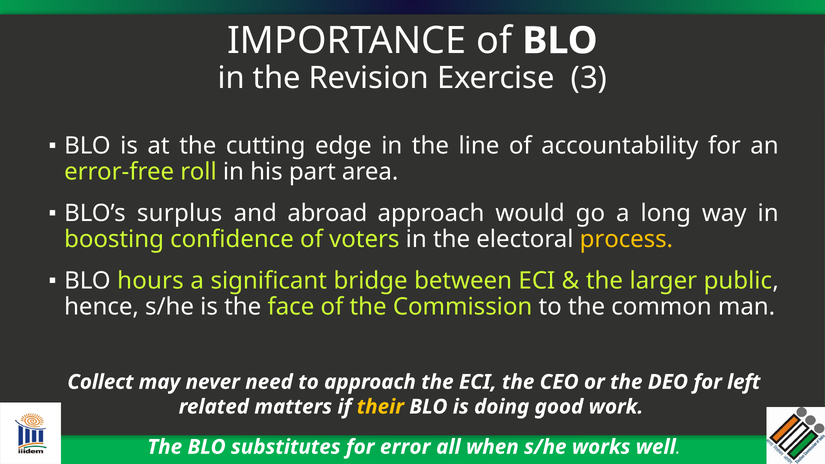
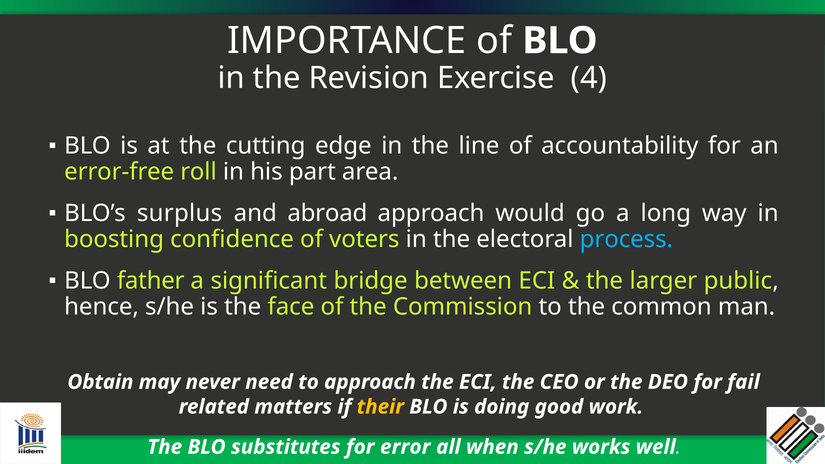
3: 3 -> 4 (589, 78)
process colour: yellow -> light blue (626, 239)
hours: hours -> father (151, 281)
Collect: Collect -> Obtain (100, 382)
left: left -> fail (744, 382)
